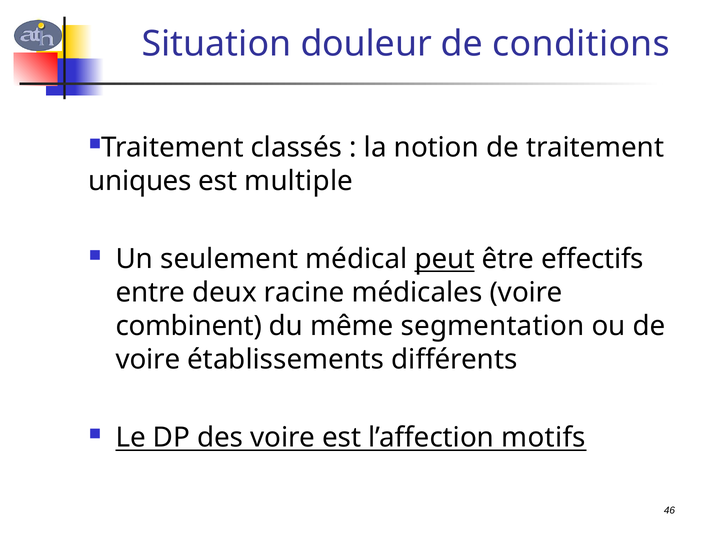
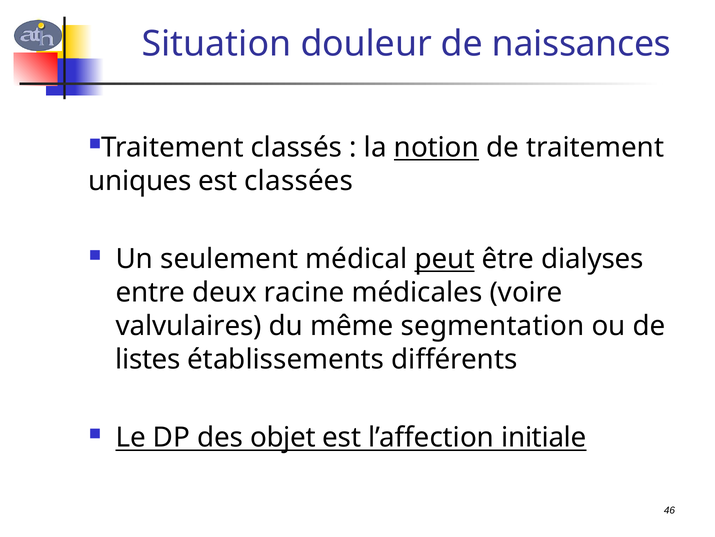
conditions: conditions -> naissances (581, 44)
notion underline: none -> present (436, 148)
multiple: multiple -> classées (299, 181)
effectifs: effectifs -> dialyses (592, 259)
combinent: combinent -> valvulaires (189, 326)
voire: voire -> listes (148, 359)
des voire: voire -> objet (283, 437)
motifs: motifs -> initiale (544, 437)
